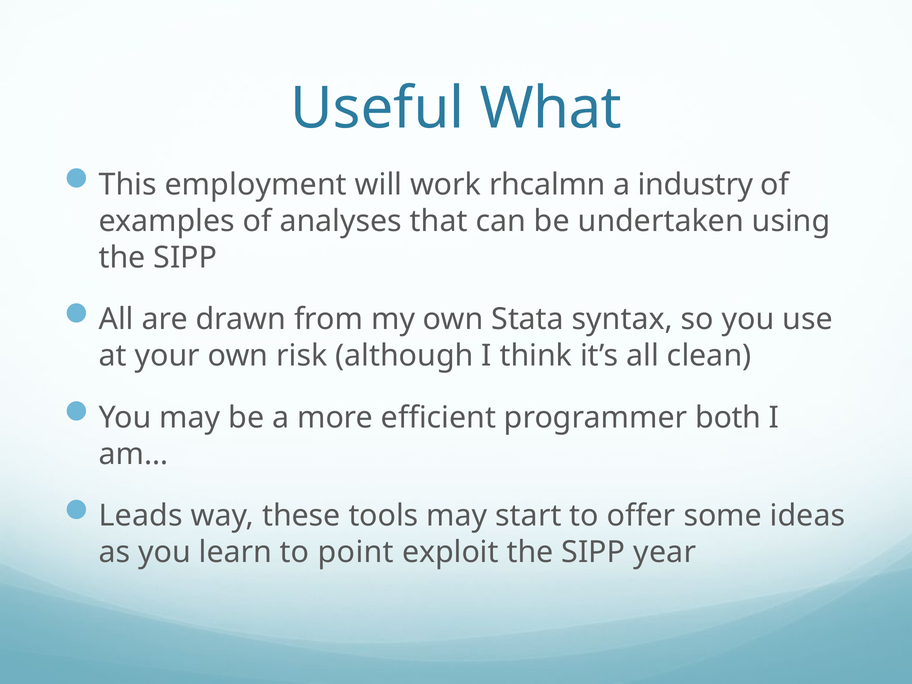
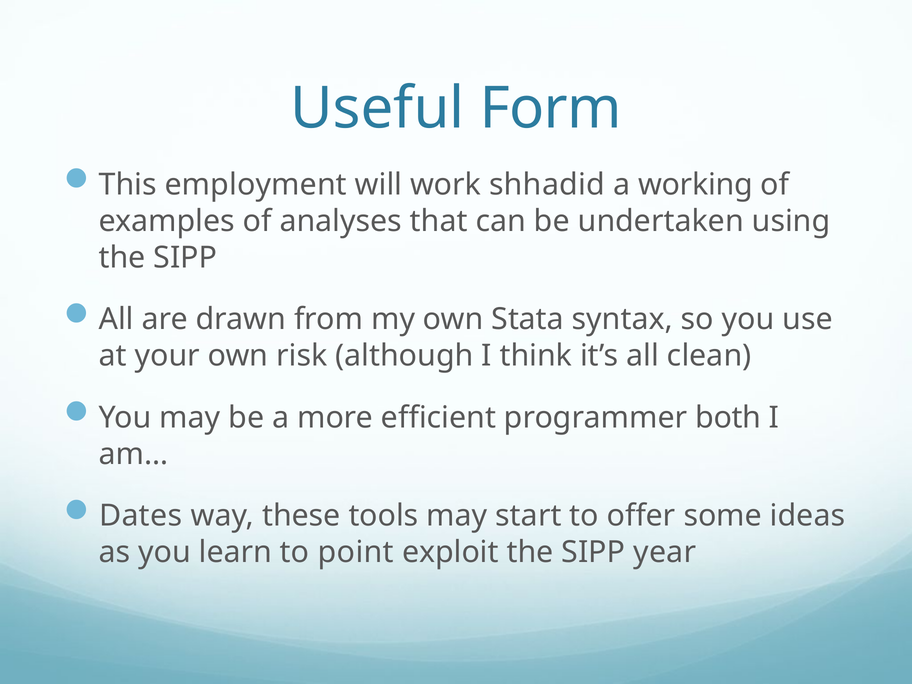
What: What -> Form (551, 109)
rhcalmn: rhcalmn -> shhadid (547, 185)
industry: industry -> working (695, 185)
Leads: Leads -> Dates (141, 516)
